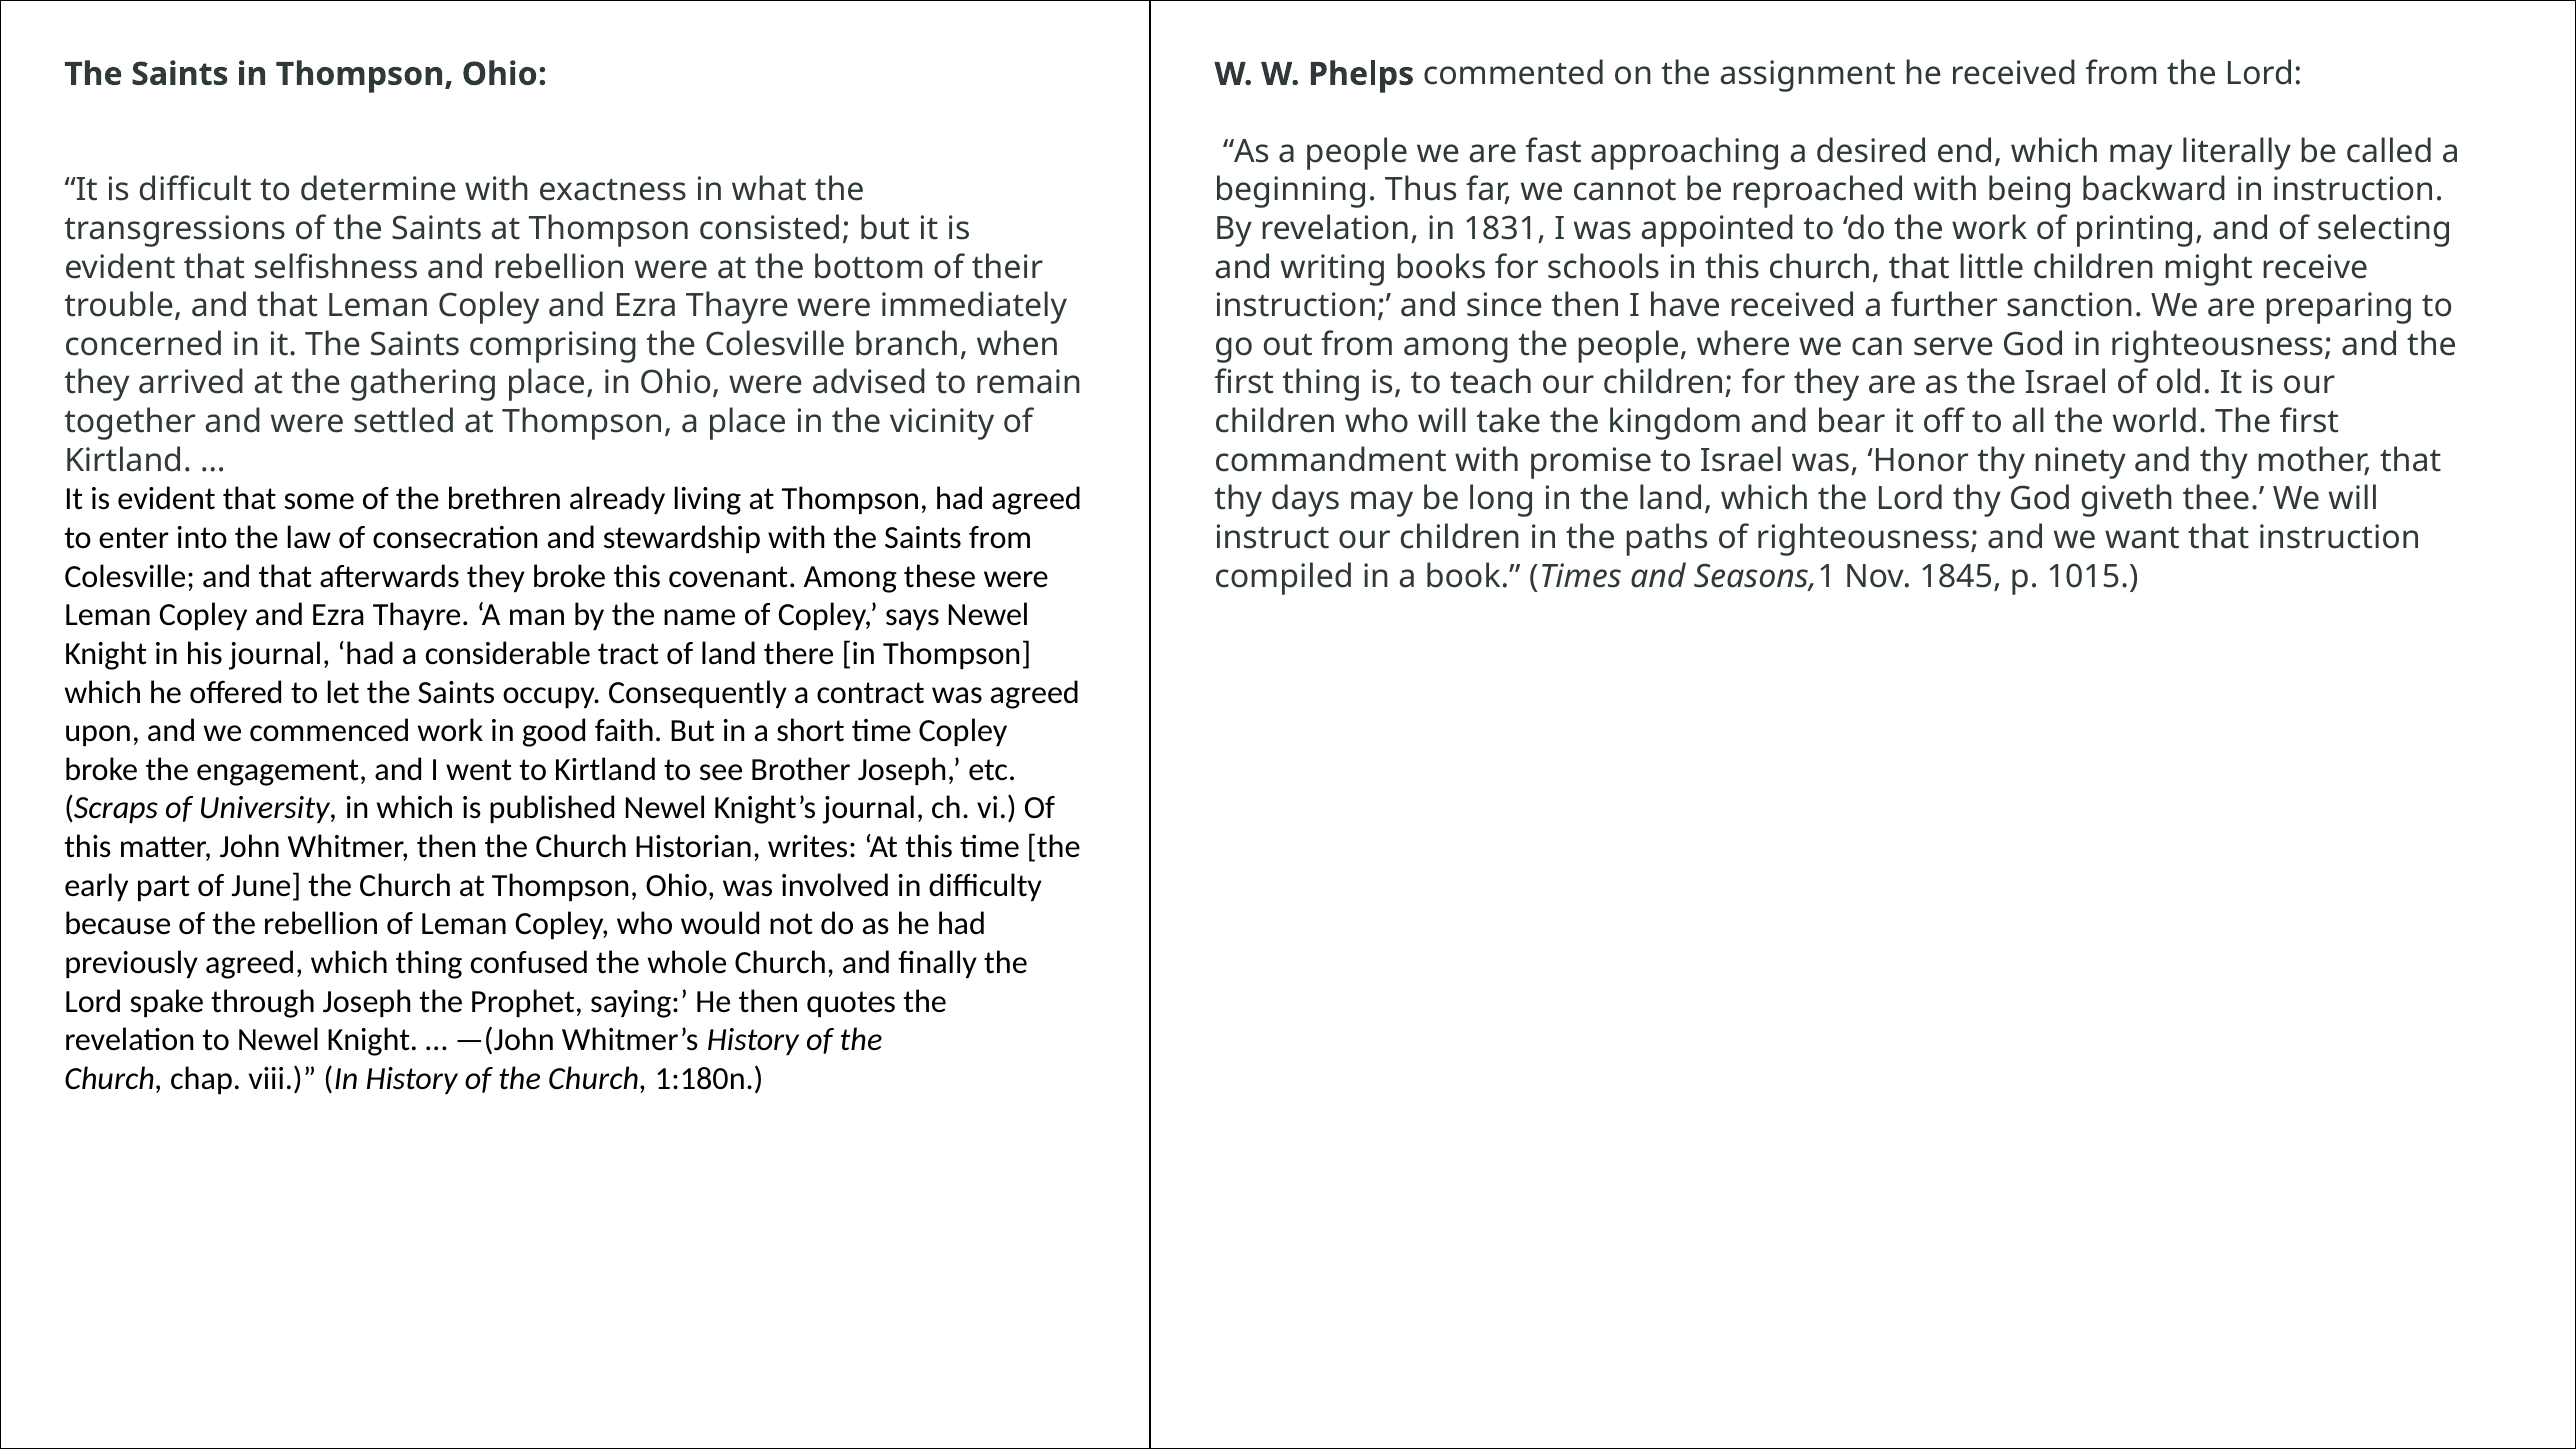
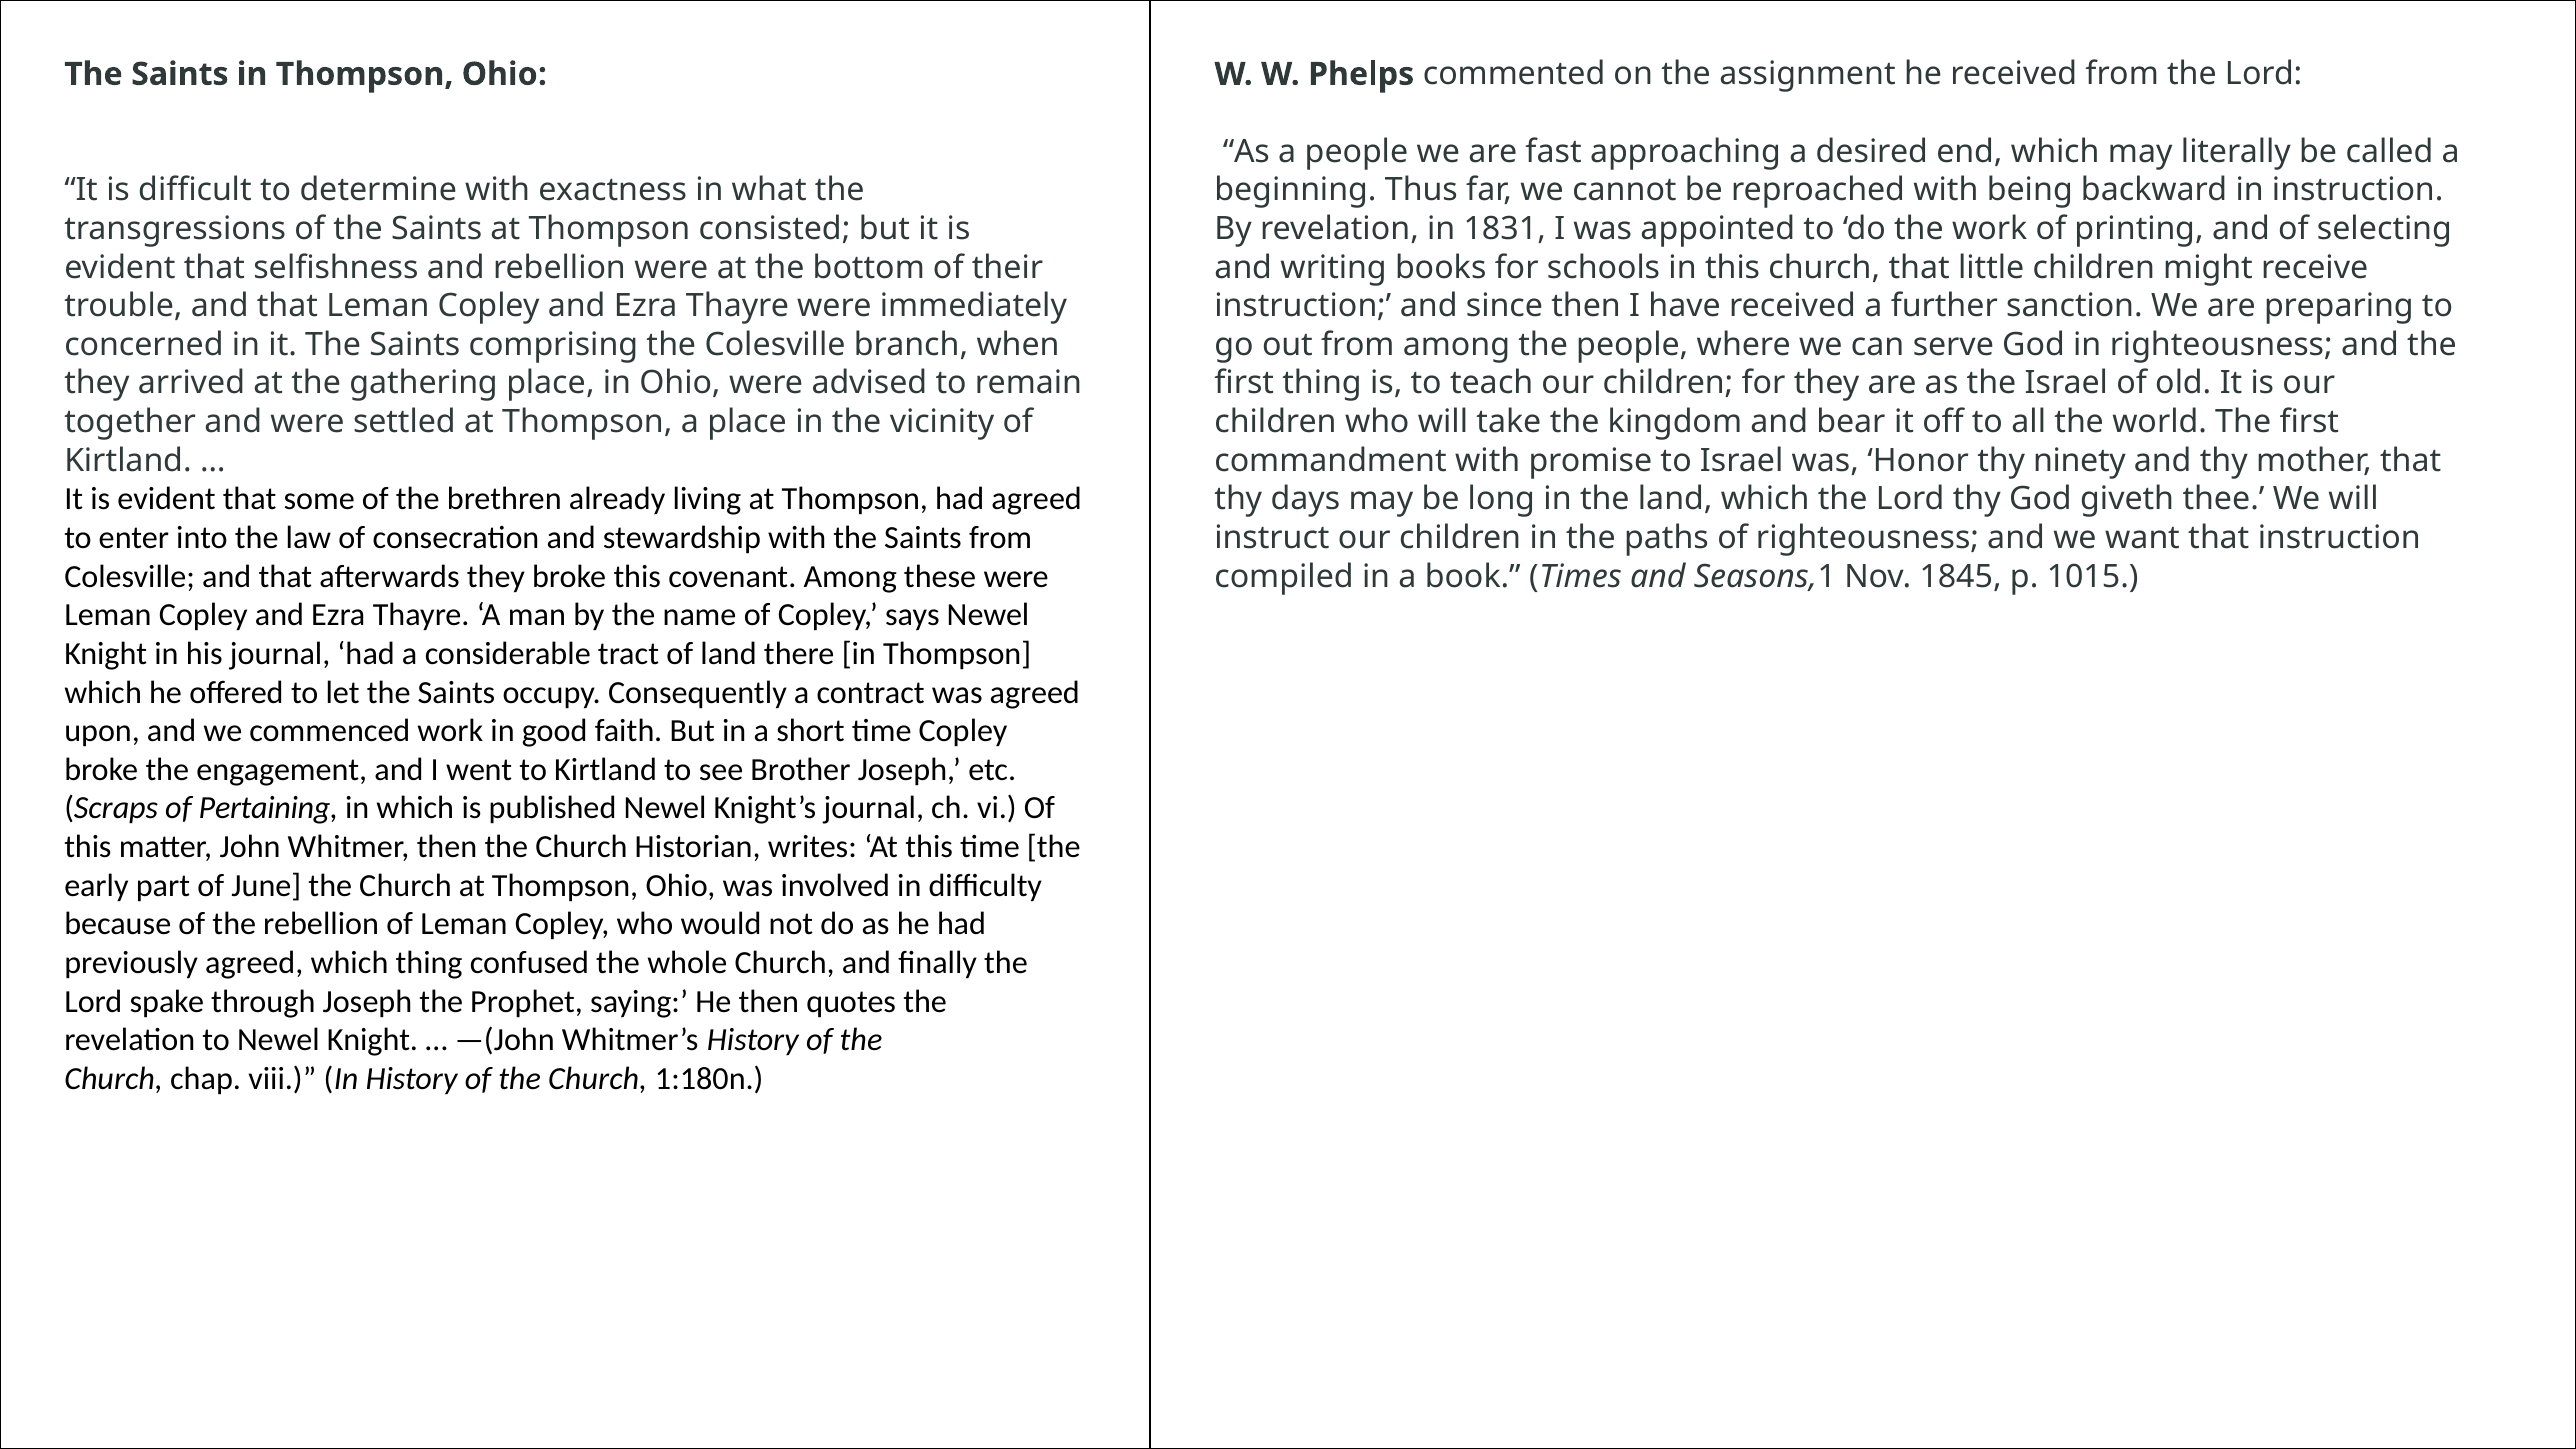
University: University -> Pertaining (268, 808)
